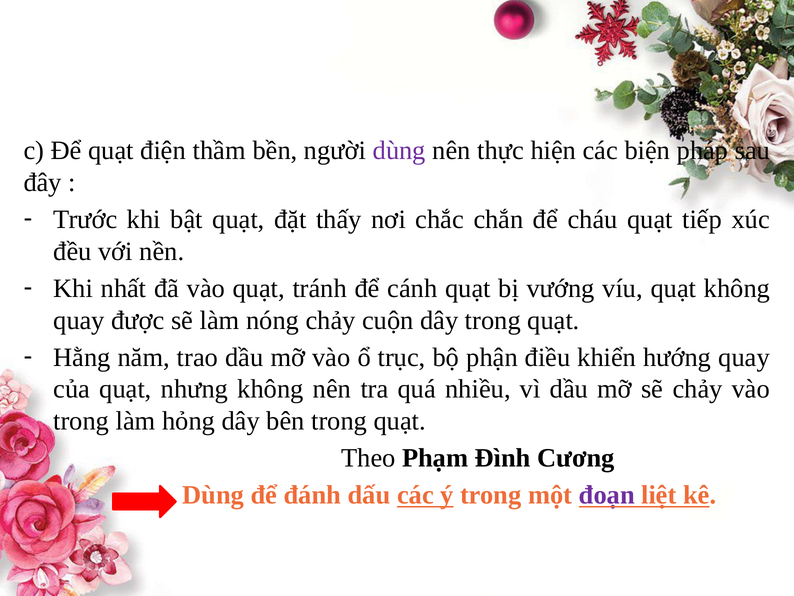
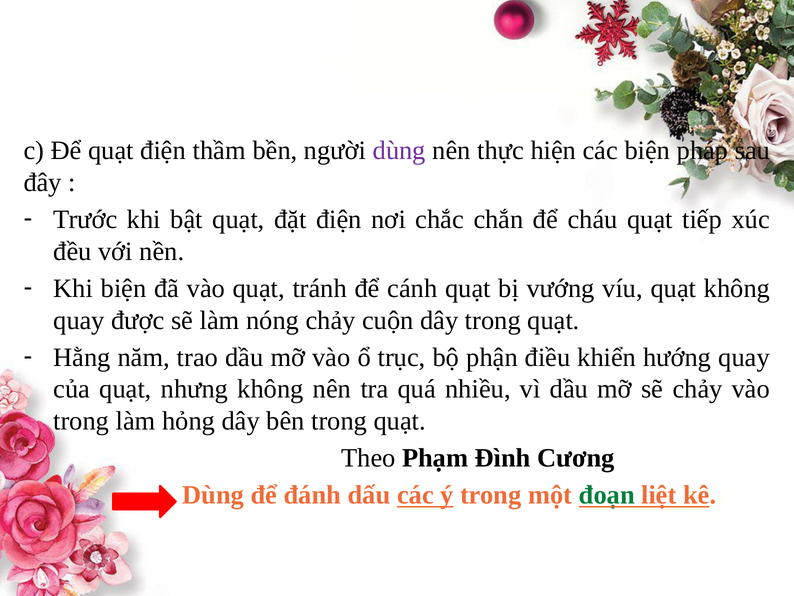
đặt thấy: thấy -> điện (339, 219)
Khi nhất: nhất -> biện (124, 288)
đoạn colour: purple -> green (607, 495)
